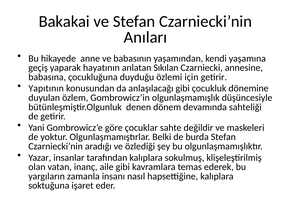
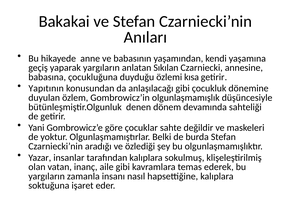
yaparak hayatının: hayatının -> yargıların (101, 68)
için: için -> kısa (192, 77)
